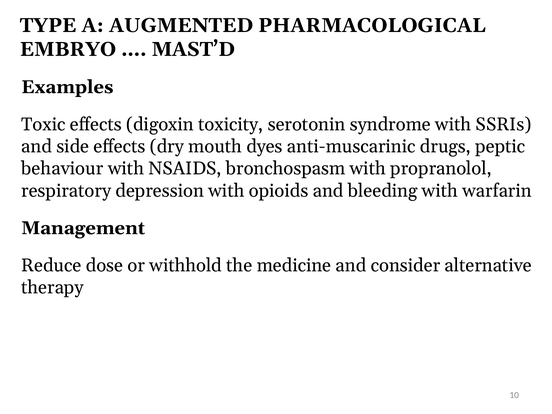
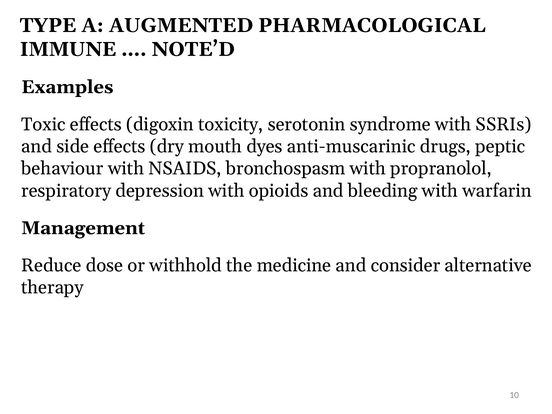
EMBRYO: EMBRYO -> IMMUNE (68, 49)
MAST’D: MAST’D -> NOTE’D (193, 49)
